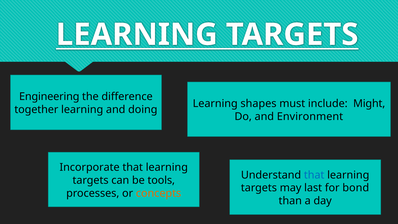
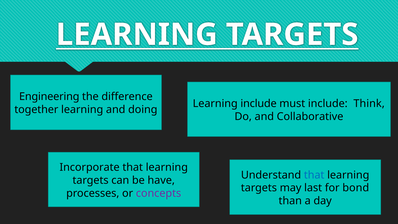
Learning shapes: shapes -> include (259, 103)
Might: Might -> Think (369, 103)
Environment: Environment -> Collaborative (310, 116)
tools: tools -> have (161, 180)
concepts colour: orange -> purple (159, 193)
